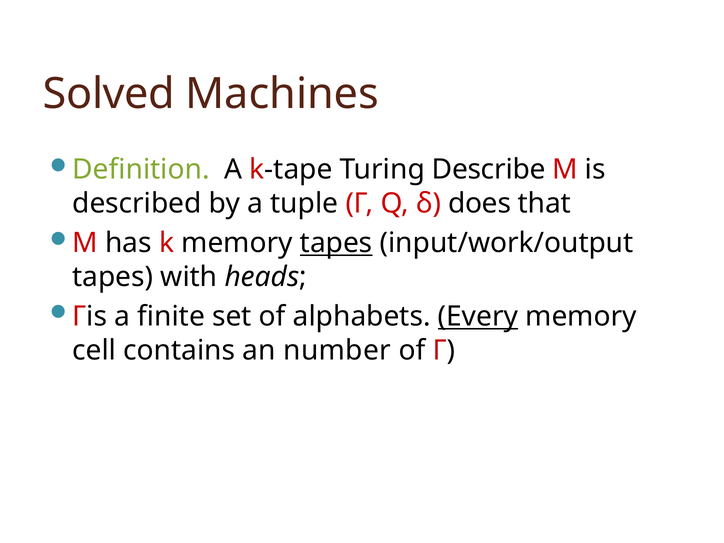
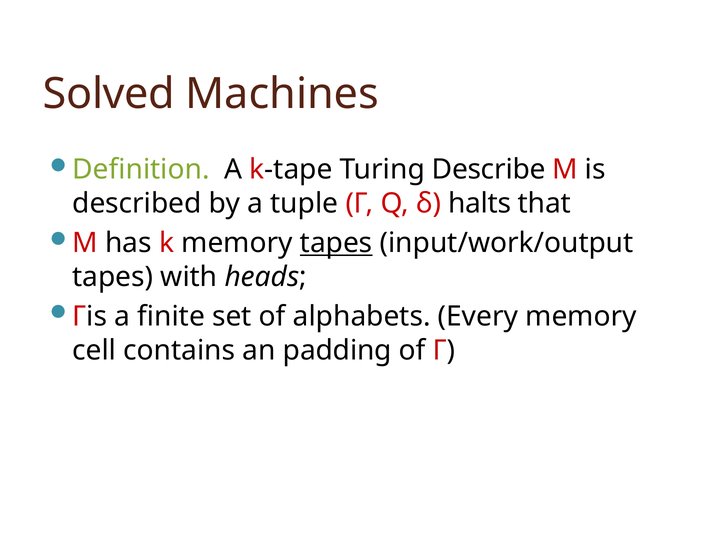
does: does -> halts (480, 203)
Every underline: present -> none (478, 317)
number: number -> padding (337, 350)
